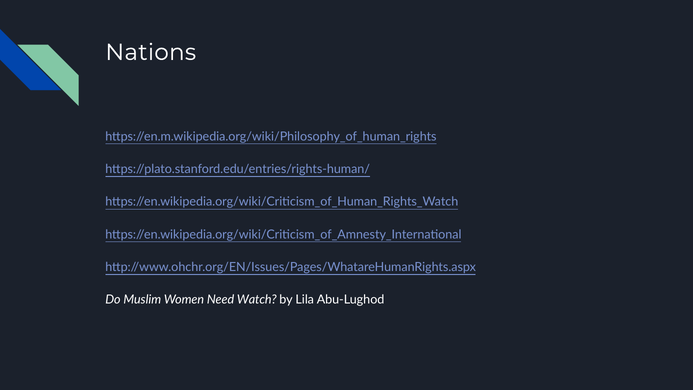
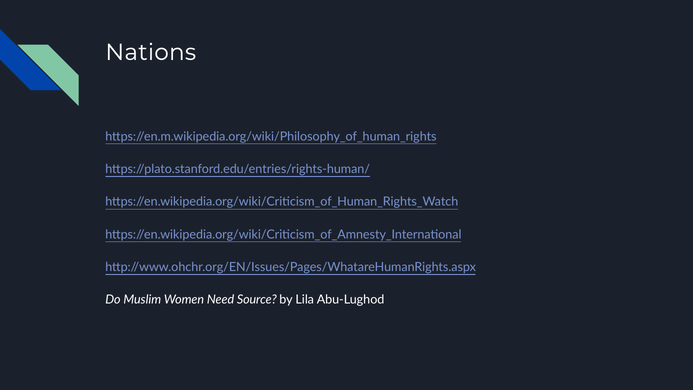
Watch: Watch -> Source (257, 300)
